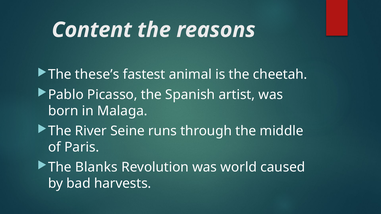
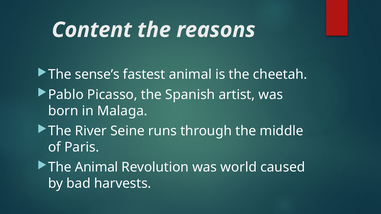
these’s: these’s -> sense’s (97, 75)
The Blanks: Blanks -> Animal (97, 167)
